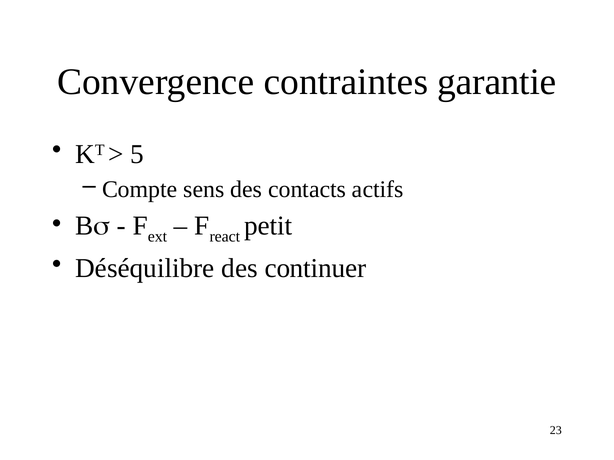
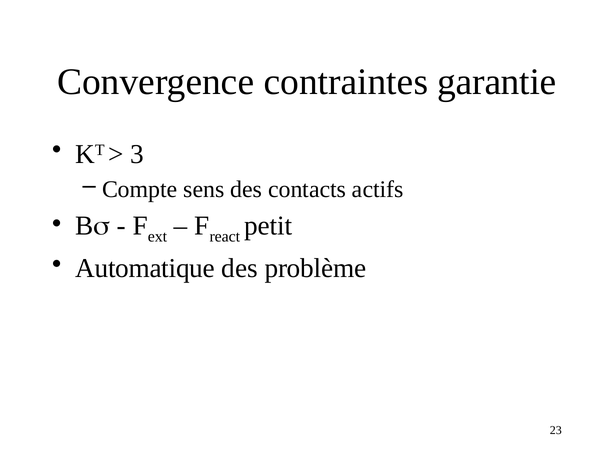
5: 5 -> 3 (137, 154)
Déséquilibre: Déséquilibre -> Automatique (145, 269)
continuer: continuer -> problème (315, 269)
